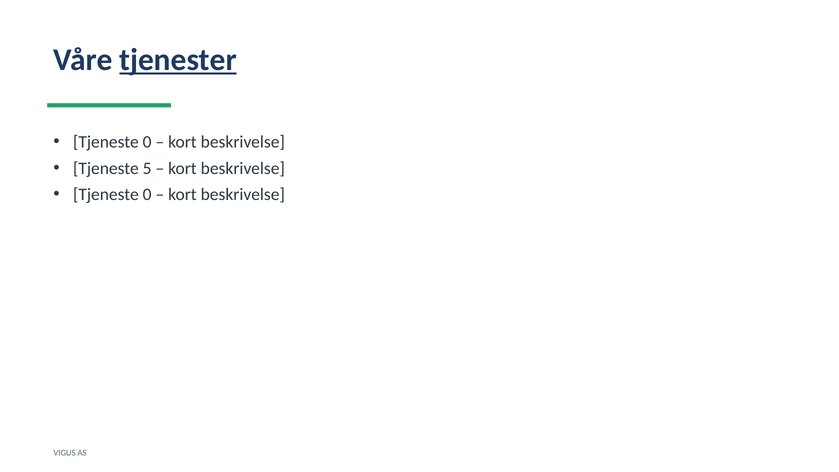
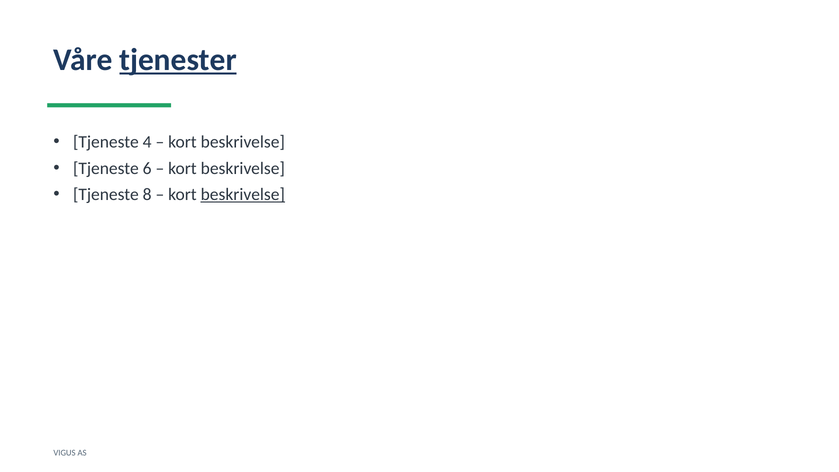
0: 0 -> 4 (147, 142)
5: 5 -> 6 (147, 168)
0: 0 -> 8 (147, 195)
beskrivelse underline: none -> present (243, 195)
